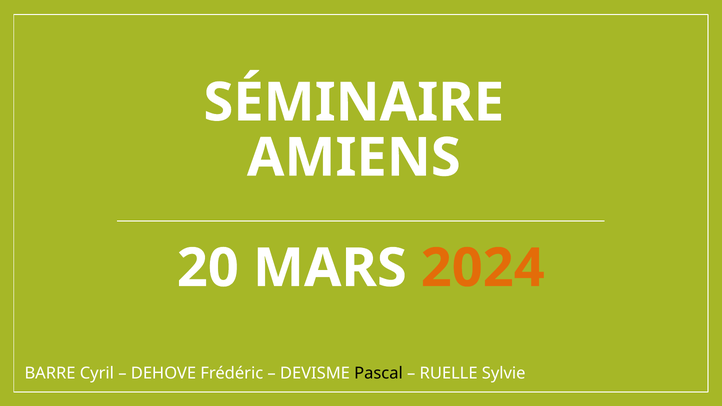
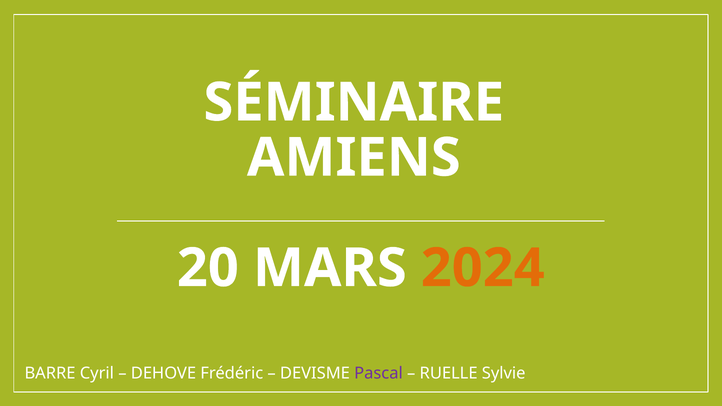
Pascal colour: black -> purple (378, 373)
